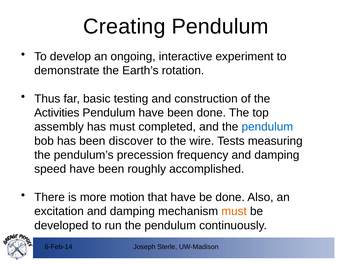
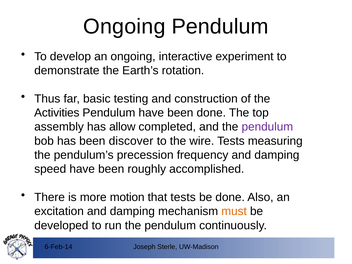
Creating: Creating -> Ongoing (124, 26)
has must: must -> allow (122, 127)
pendulum colour: blue -> purple (267, 127)
that have: have -> tests (183, 197)
